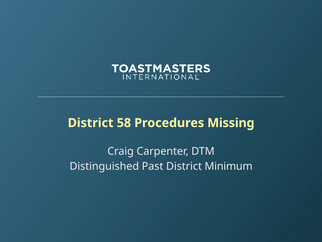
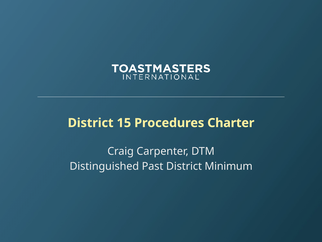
58: 58 -> 15 (124, 123)
Missing: Missing -> Charter (231, 123)
